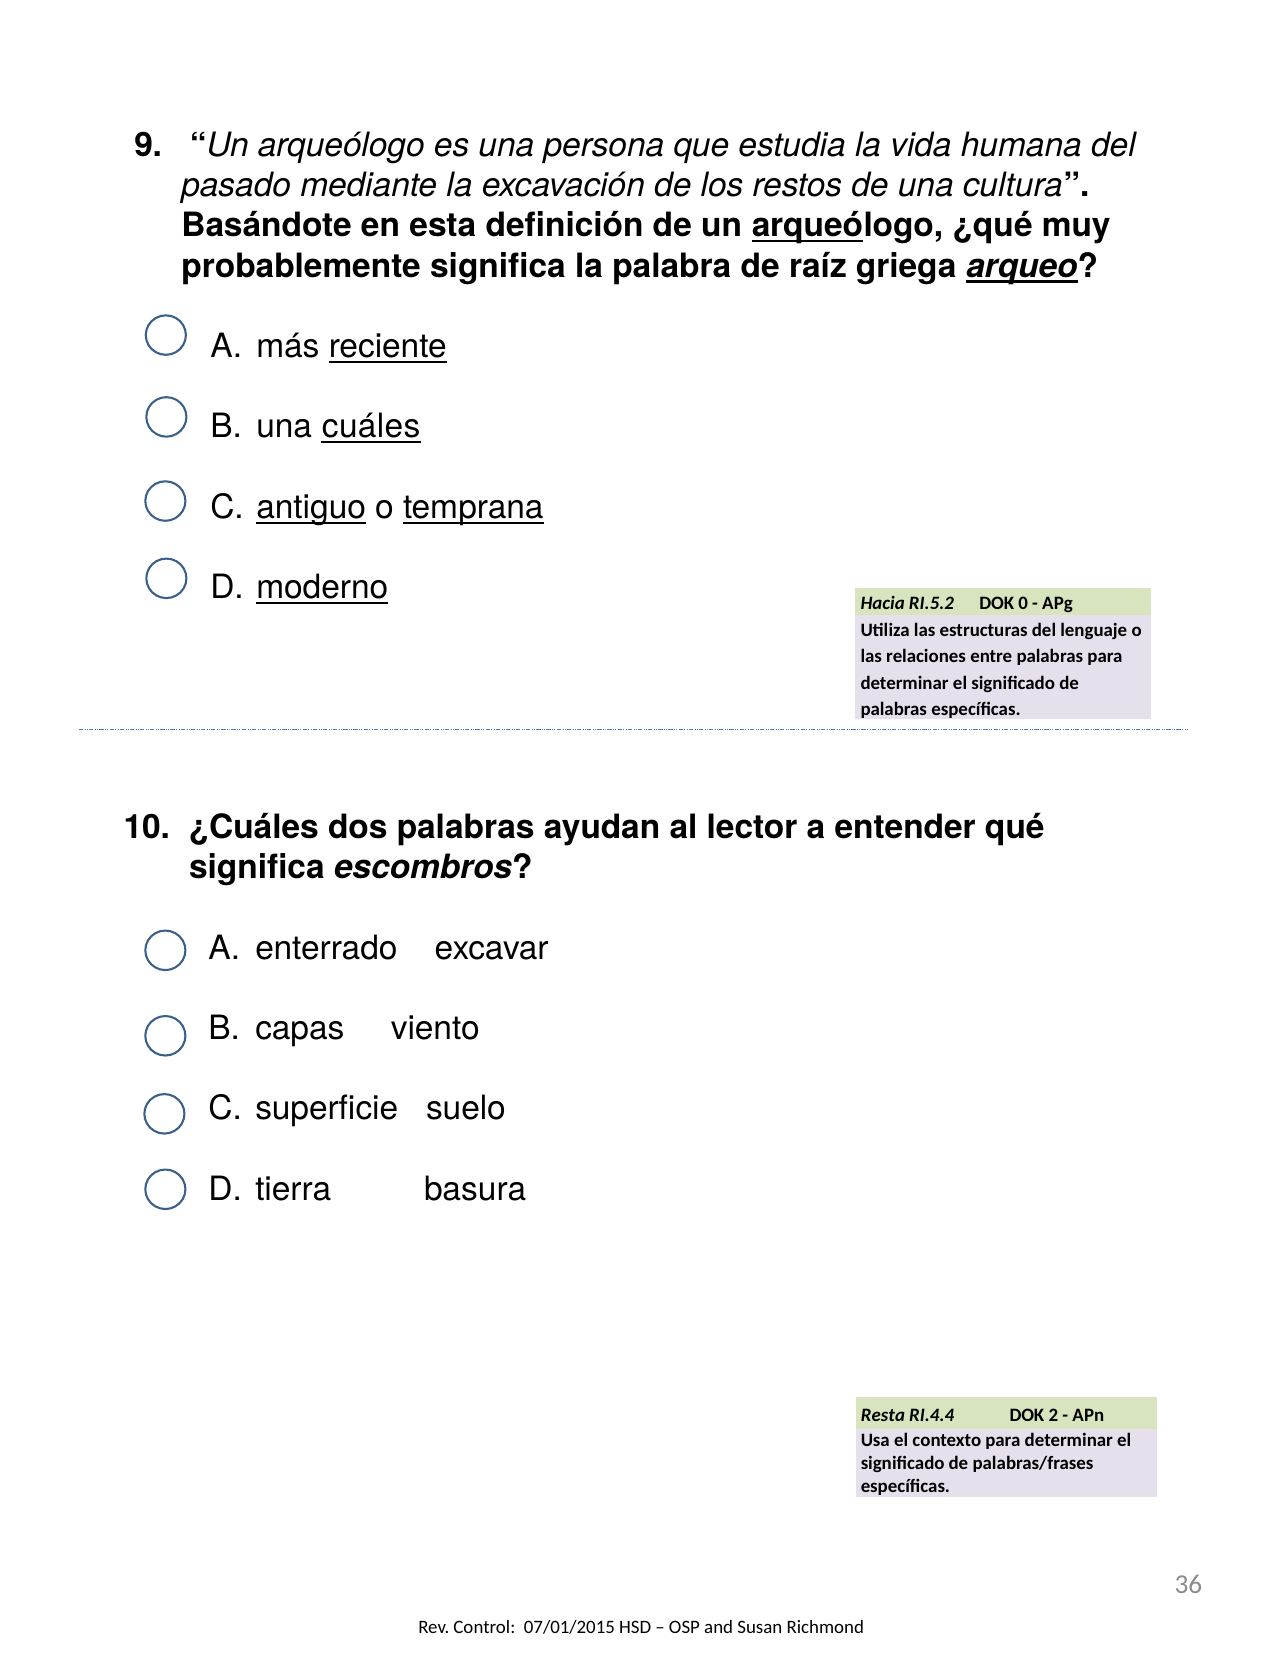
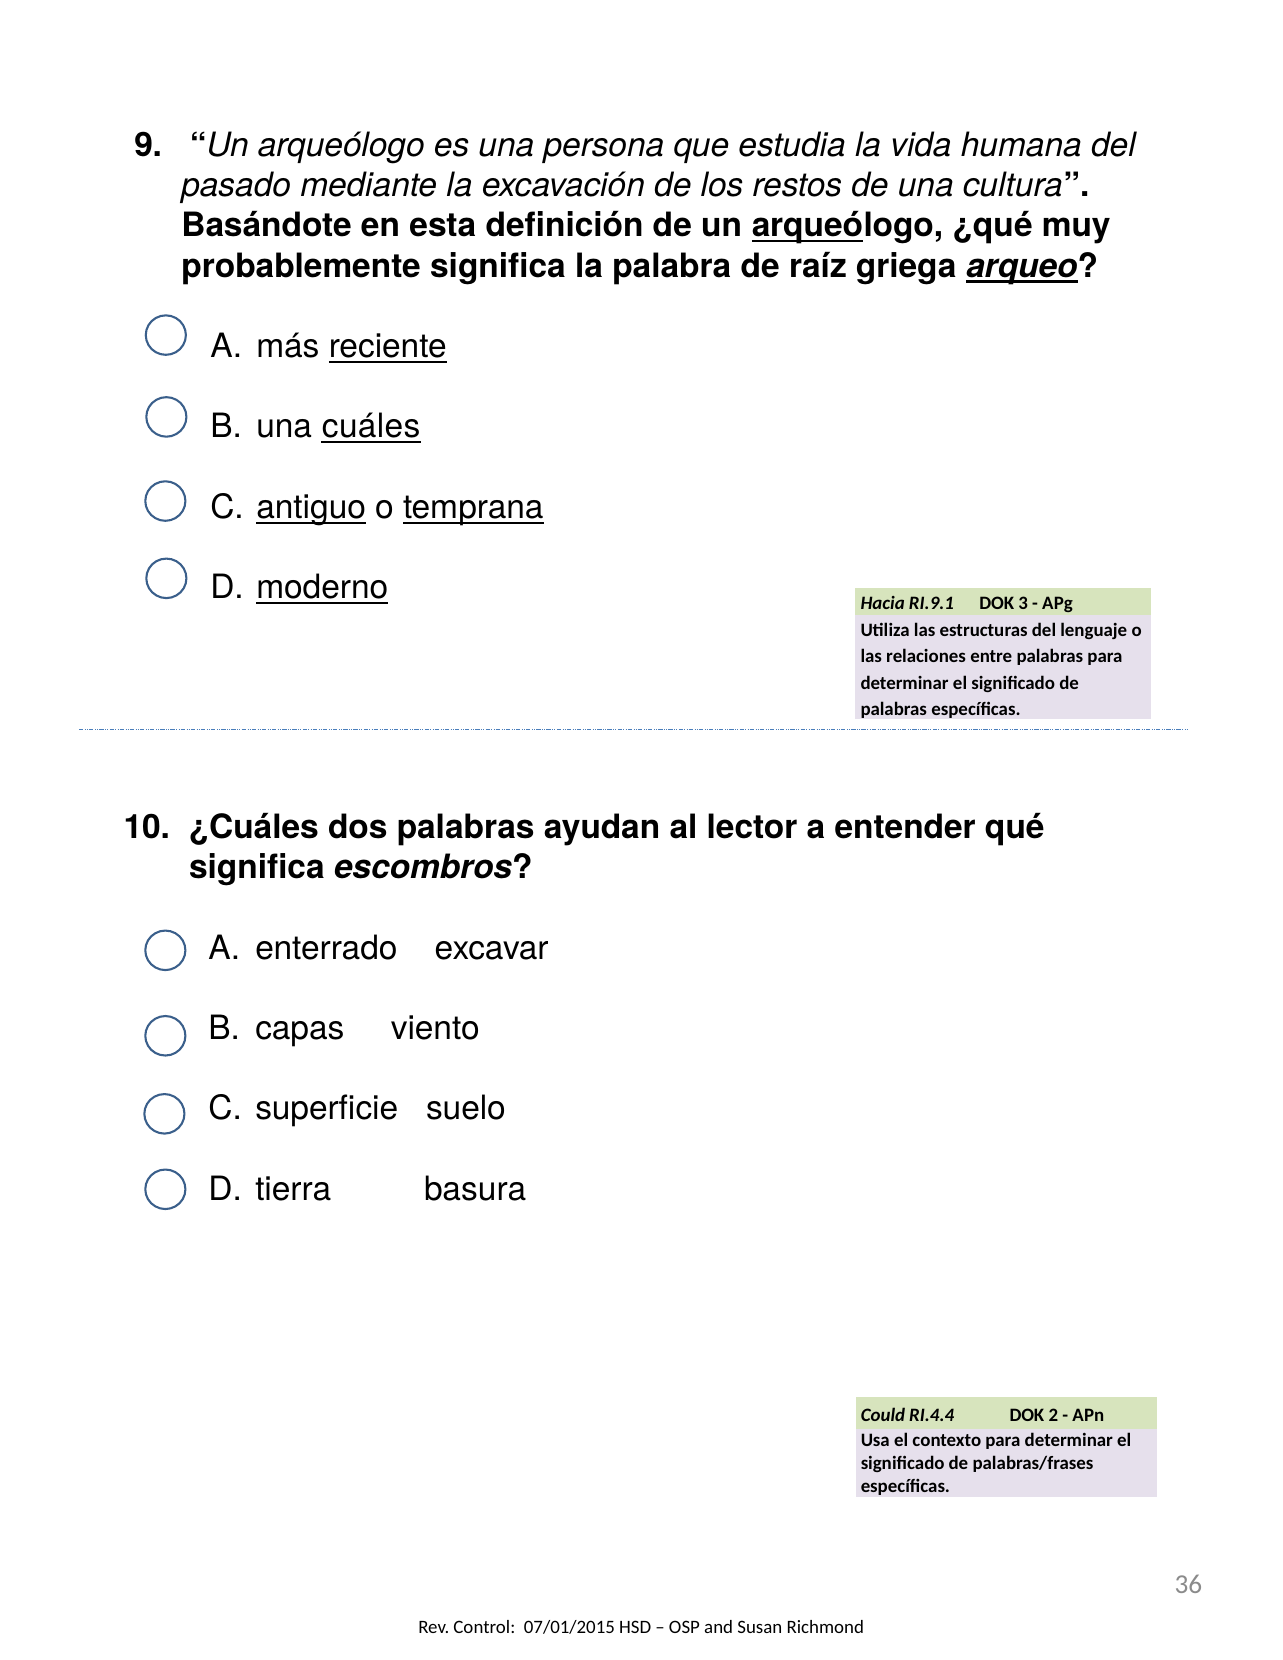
RI.5.2: RI.5.2 -> RI.9.1 (931, 603)
0: 0 -> 3 (1023, 603)
Resta: Resta -> Could (883, 1415)
